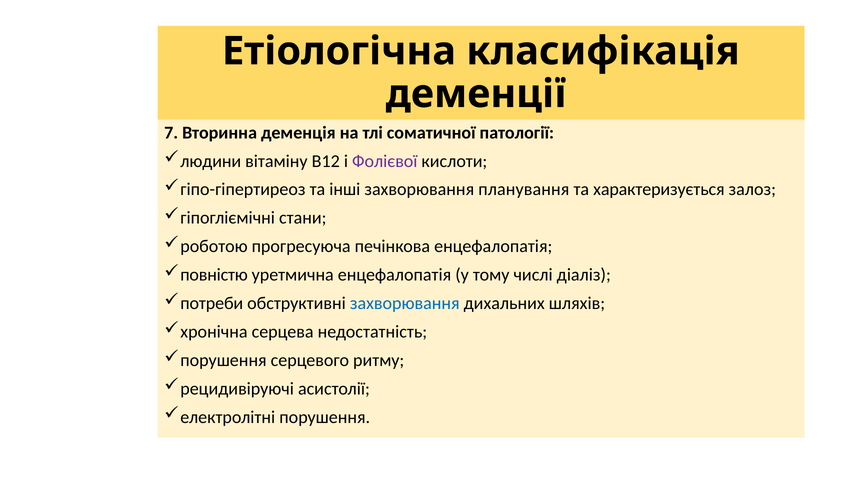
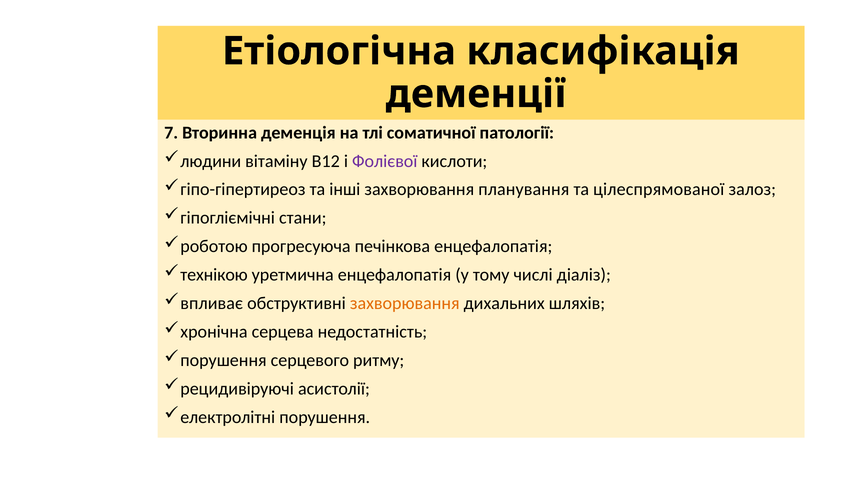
характеризується: характеризується -> цілеспрямованої (659, 190)
повністю: повністю -> технікою (214, 275)
потреби: потреби -> впливає (212, 303)
захворювання colour: blue -> orange (405, 303)
